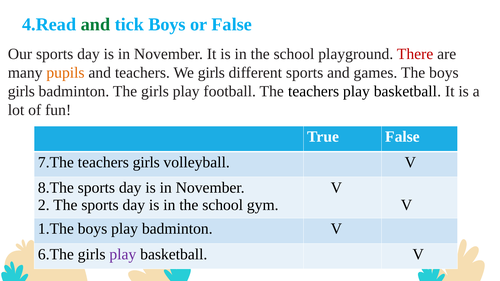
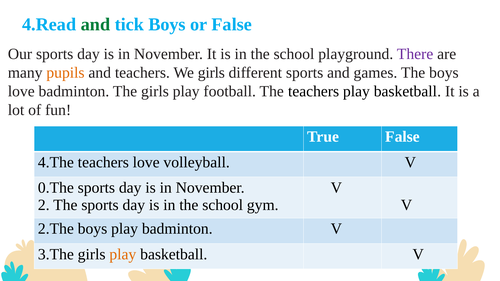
There colour: red -> purple (415, 54)
girls: girls -> love (21, 91)
7.The: 7.The -> 4.The (56, 162)
teachers girls: girls -> love (146, 162)
8.The: 8.The -> 0.The (56, 188)
1.The: 1.The -> 2.The (56, 229)
6.The: 6.The -> 3.The (56, 254)
play colour: purple -> orange (123, 254)
